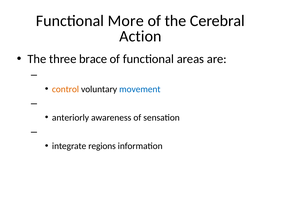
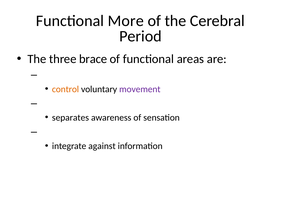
Action: Action -> Period (140, 36)
movement colour: blue -> purple (140, 89)
anteriorly: anteriorly -> separates (70, 117)
regions: regions -> against (102, 146)
